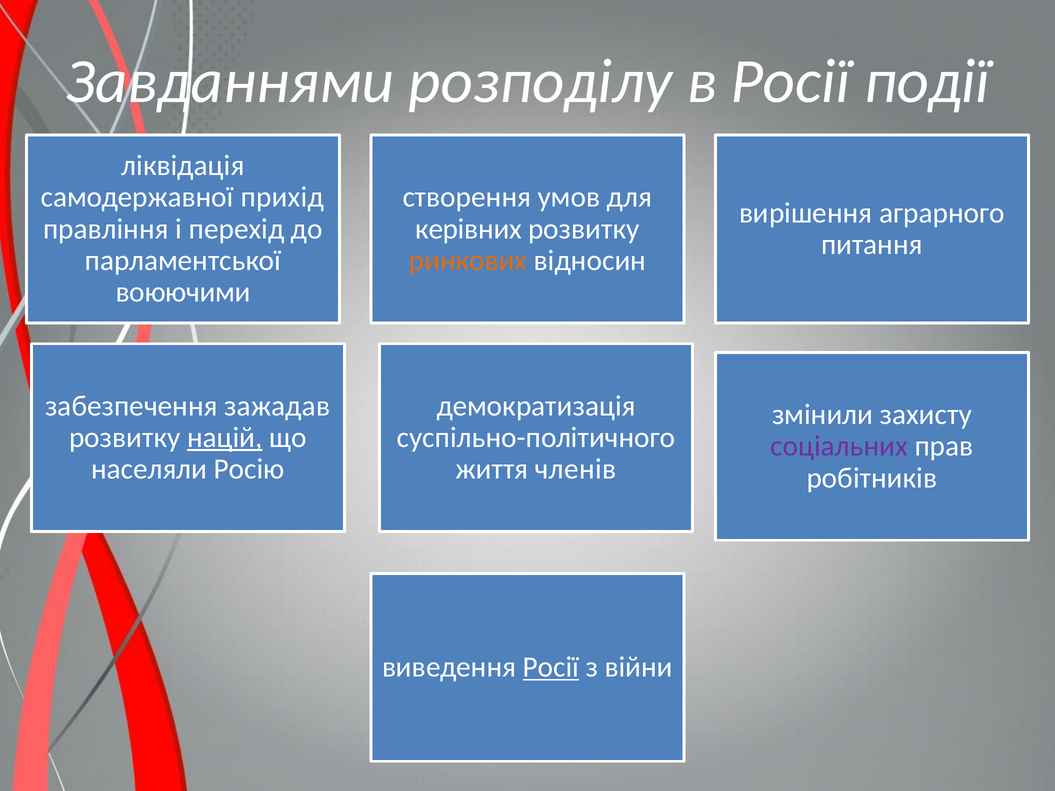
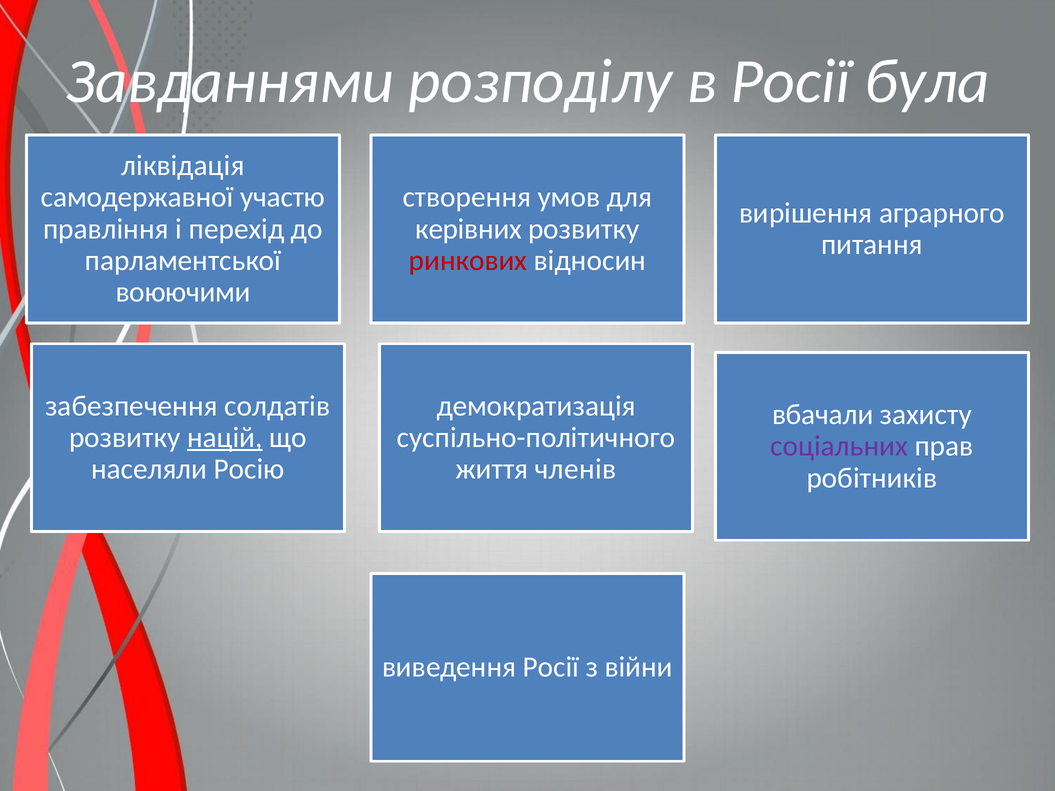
події: події -> була (927, 82)
прихід: прихід -> участю (283, 197)
ринкових colour: orange -> red (468, 261)
зажадав: зажадав -> солдатів (277, 406)
змінили: змінили -> вбачали (823, 415)
Росії underline: present -> none (551, 667)
